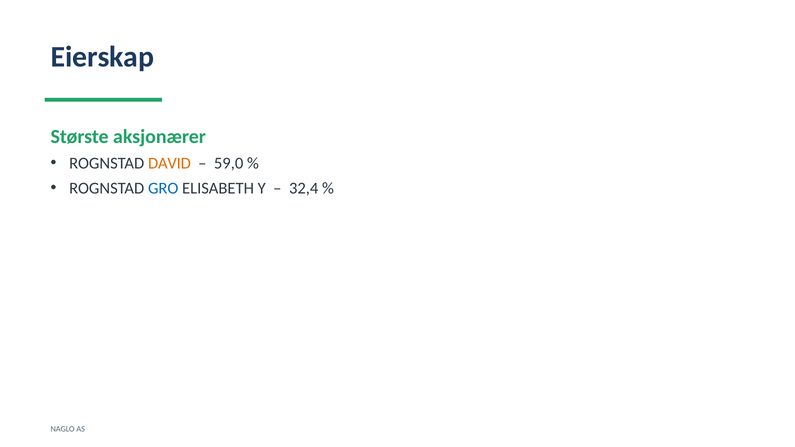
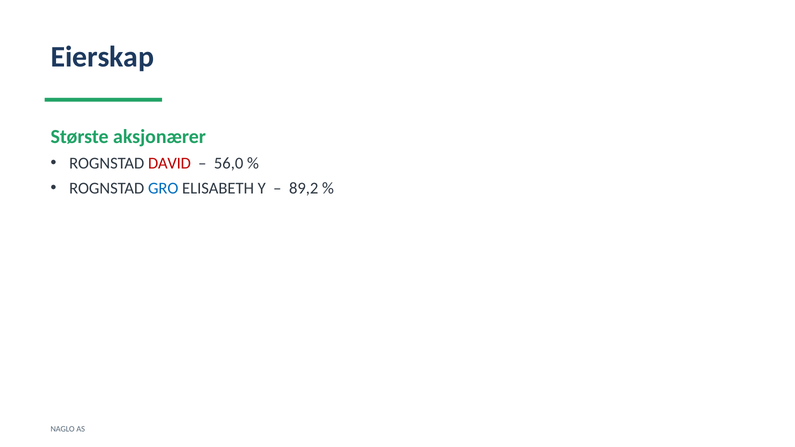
DAVID colour: orange -> red (169, 163)
59,0: 59,0 -> 56,0 (229, 163)
32,4: 32,4 -> 89,2 (304, 188)
